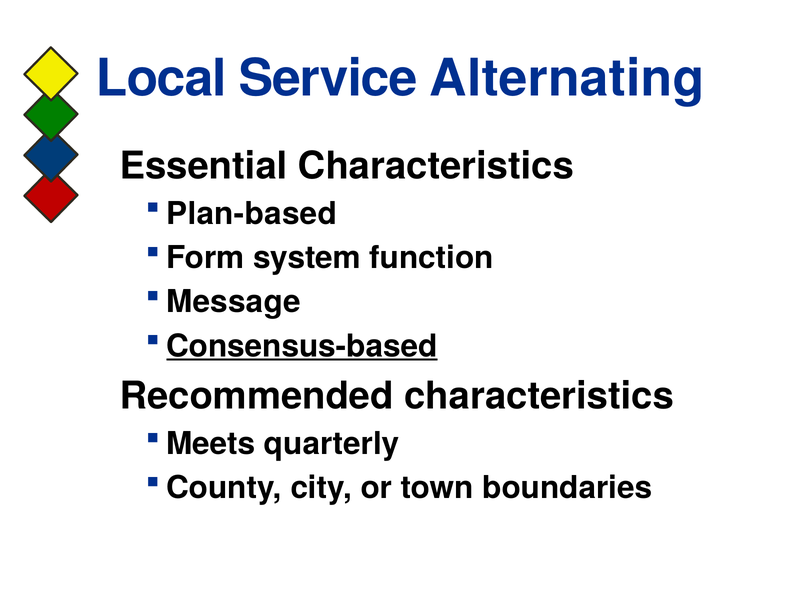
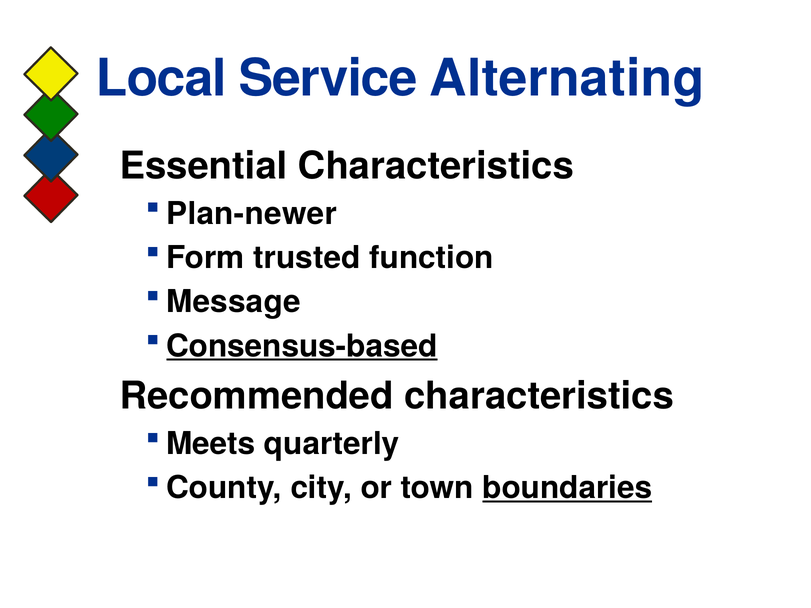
Plan-based: Plan-based -> Plan-newer (252, 214)
system: system -> trusted (307, 258)
boundaries underline: none -> present (567, 488)
